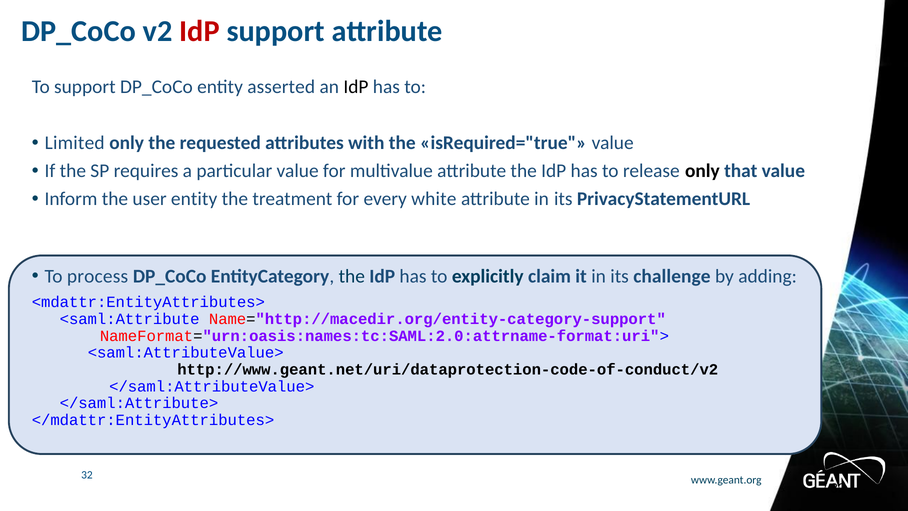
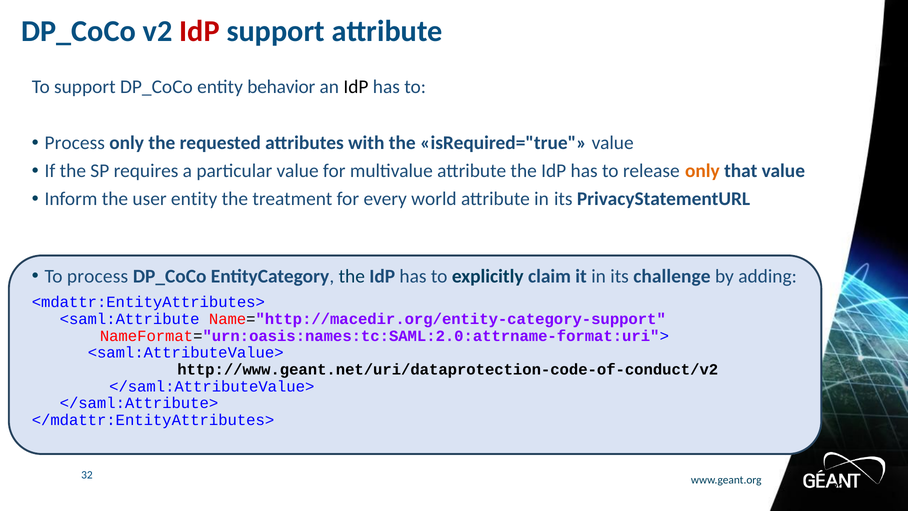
asserted: asserted -> behavior (281, 87)
Limited: Limited -> Process (75, 143)
only colour: black -> orange (702, 171)
white: white -> world (434, 199)
